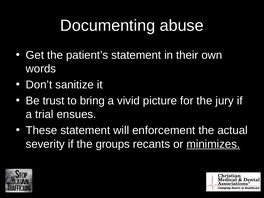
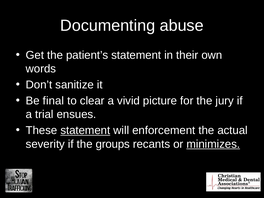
trust: trust -> final (53, 101)
bring: bring -> clear (92, 101)
statement underline: none -> present (85, 130)
